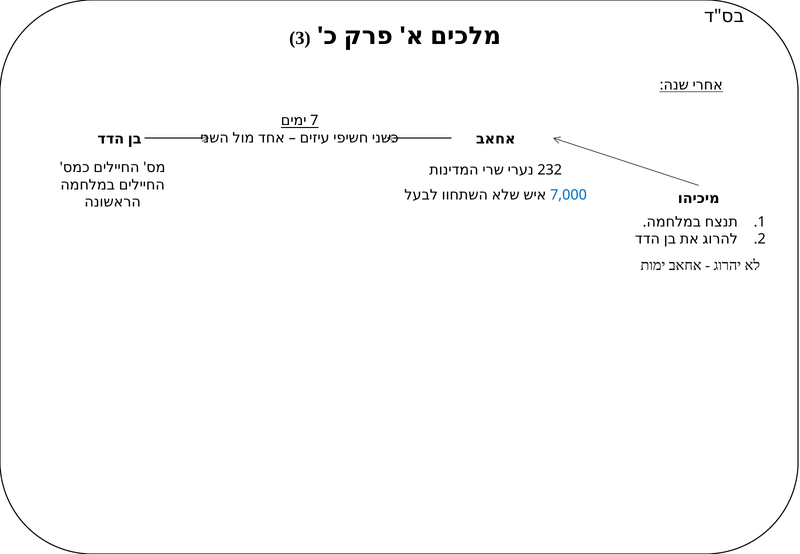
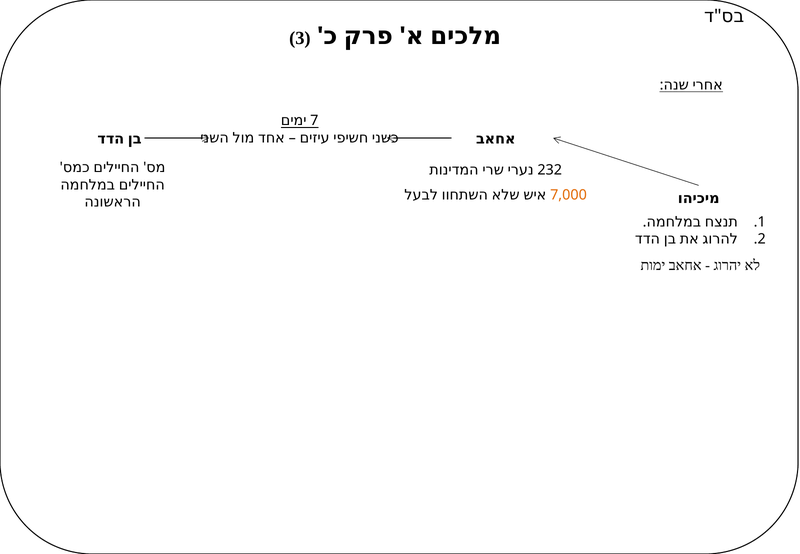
7,000 colour: blue -> orange (569, 195)
